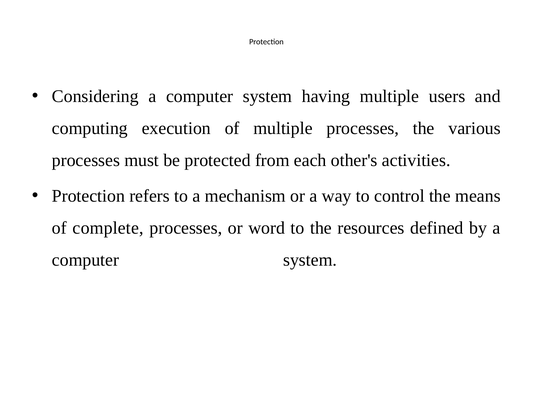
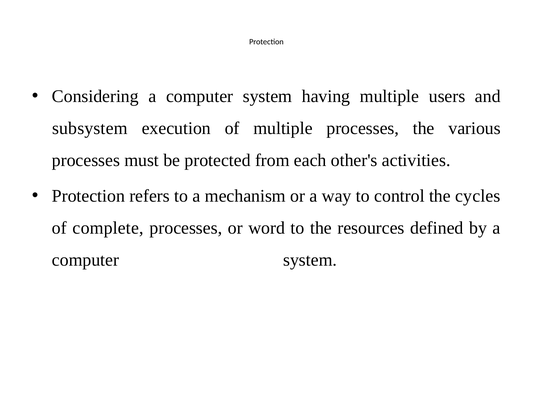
computing: computing -> subsystem (90, 128)
means: means -> cycles (478, 196)
